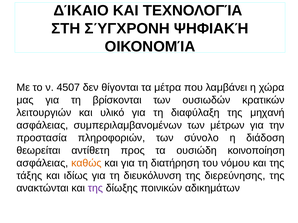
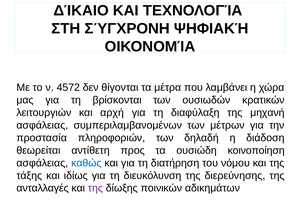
4507: 4507 -> 4572 (68, 88)
υλικό: υλικό -> αρχή (112, 113)
σύνολο: σύνολο -> δηλαδή (202, 138)
καθώς colour: orange -> blue (86, 163)
ανακτώνται: ανακτώνται -> ανταλλαγές (43, 189)
